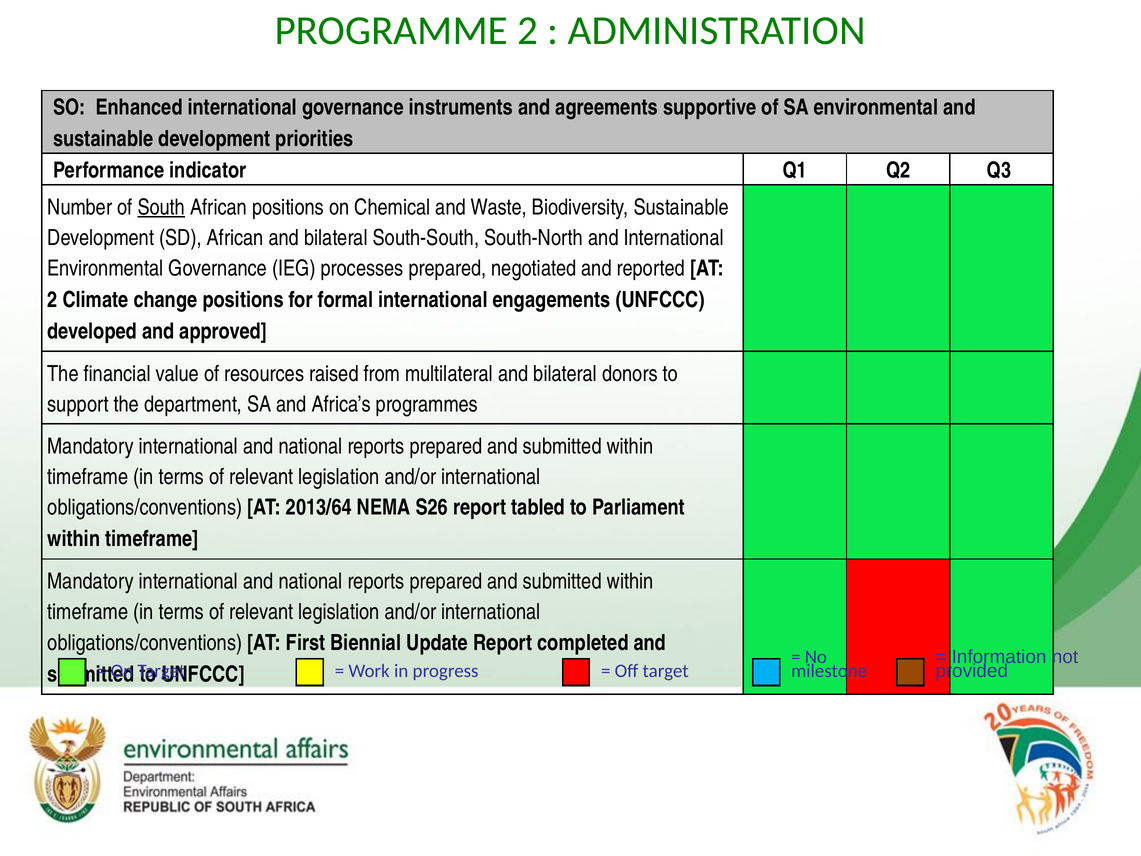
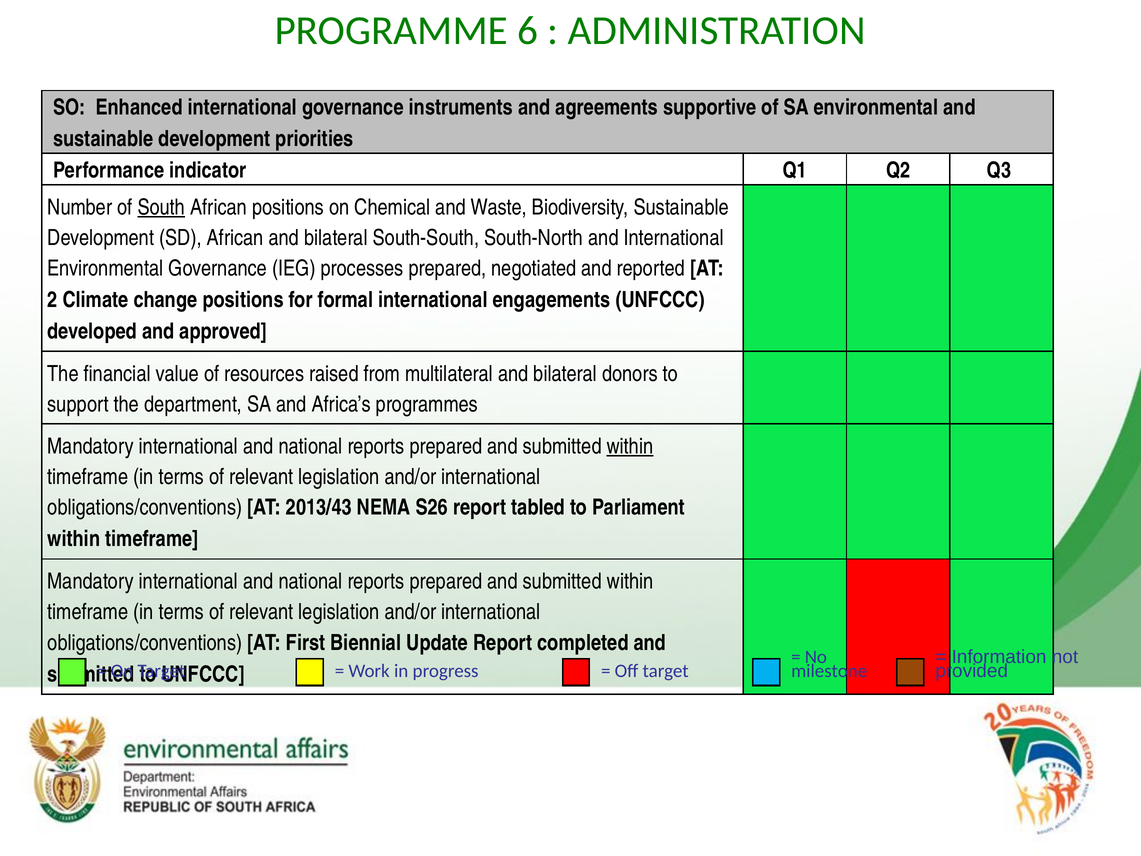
PROGRAMME 2: 2 -> 6 (528, 31)
within underline: none -> present (630, 446)
2013/64: 2013/64 -> 2013/43 (319, 507)
